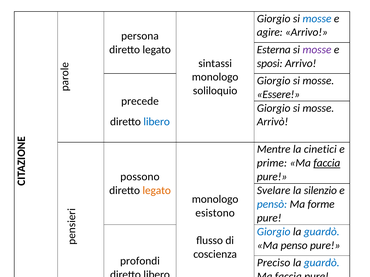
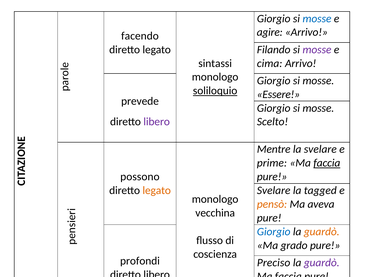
persona: persona -> facendo (140, 36)
Esterna: Esterna -> Filando (274, 50)
sposi: sposi -> cima (270, 63)
soliloquio underline: none -> present (215, 91)
precede: precede -> prevede (140, 101)
libero colour: blue -> purple (157, 122)
Arrivò: Arrivò -> Scelto (273, 122)
la cinetici: cinetici -> svelare (320, 149)
silenzio: silenzio -> tagged (320, 191)
pensò colour: blue -> orange (272, 205)
forme: forme -> aveva (321, 205)
esistono: esistono -> vecchina (215, 213)
guardò colour: blue -> orange (322, 232)
penso: penso -> grado (294, 246)
guardò colour: blue -> purple (322, 263)
